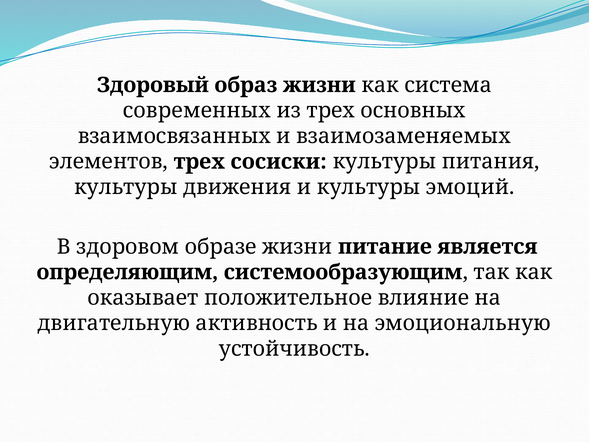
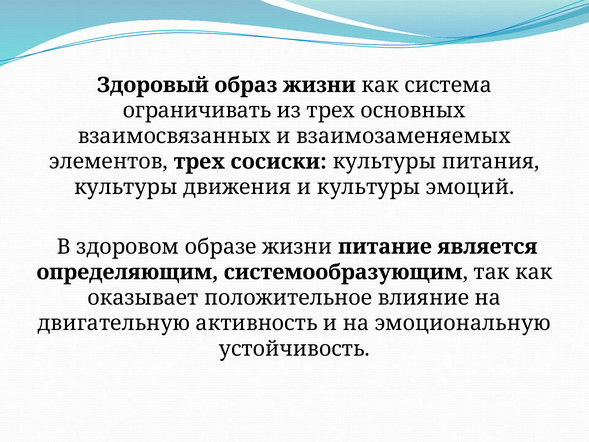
современных: современных -> ограничивать (197, 111)
